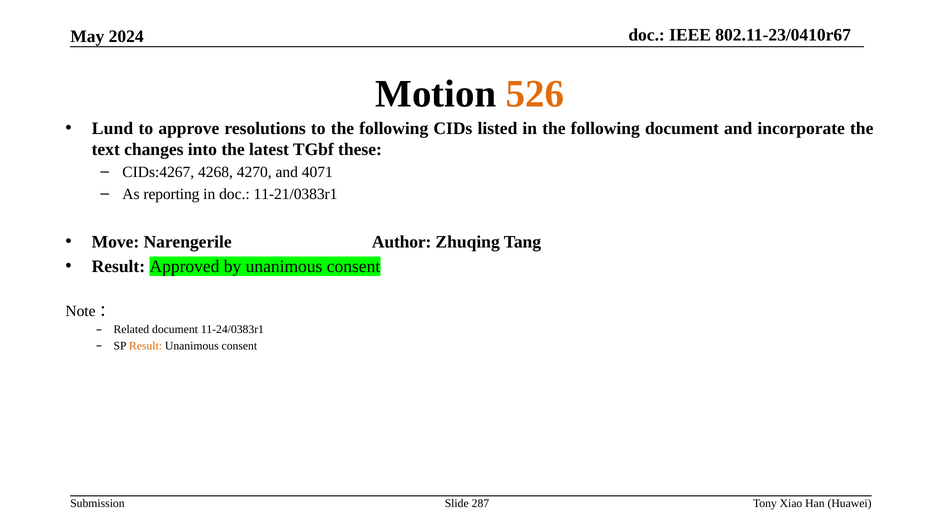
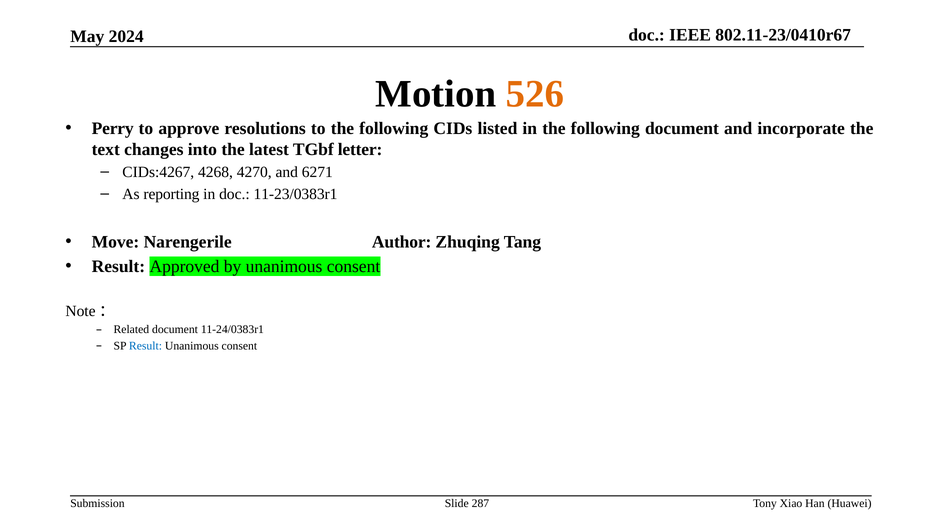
Lund: Lund -> Perry (113, 129)
these: these -> letter (360, 150)
4071: 4071 -> 6271 (317, 172)
11-21/0383r1: 11-21/0383r1 -> 11-23/0383r1 (296, 194)
Result colour: orange -> blue (146, 346)
